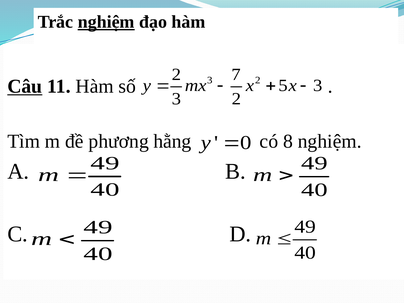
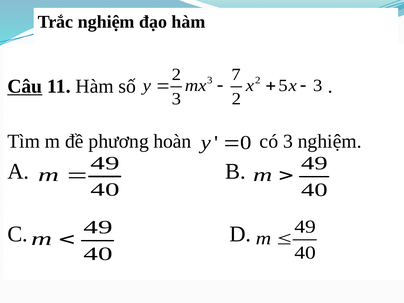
nghiệm underline: present -> none (106, 22)
hằng: hằng -> hoàn (172, 141)
có 8: 8 -> 3 (288, 141)
